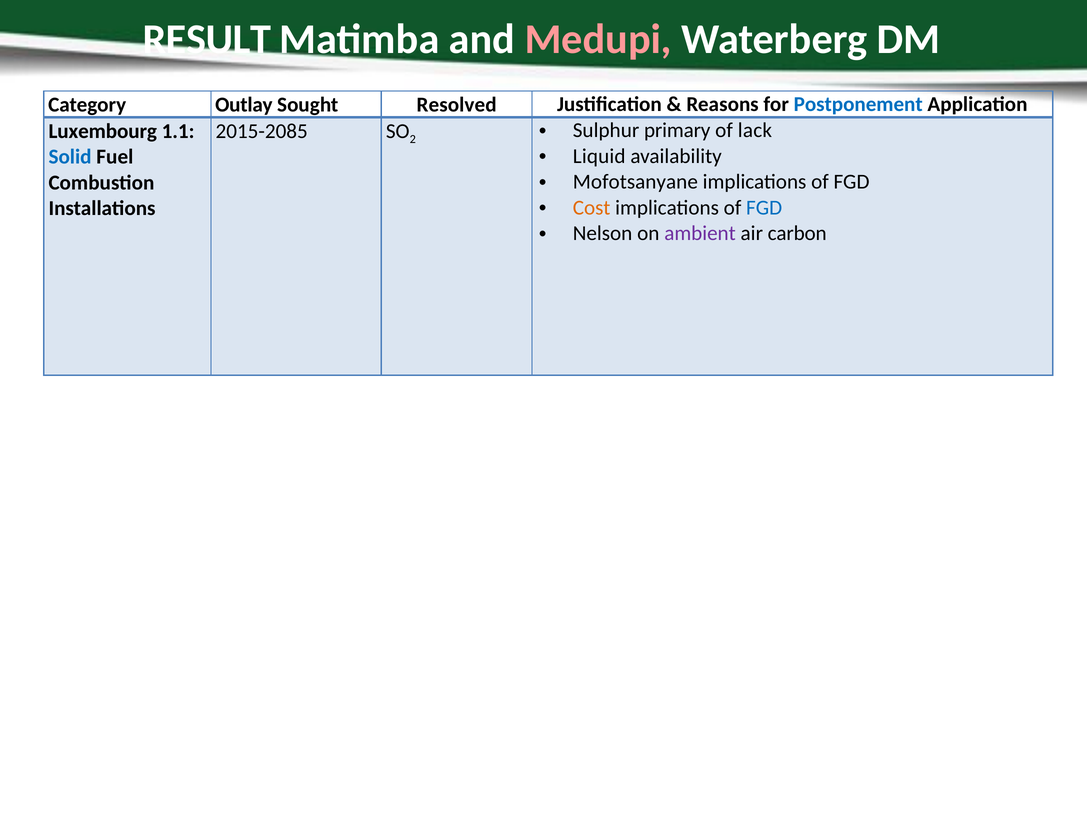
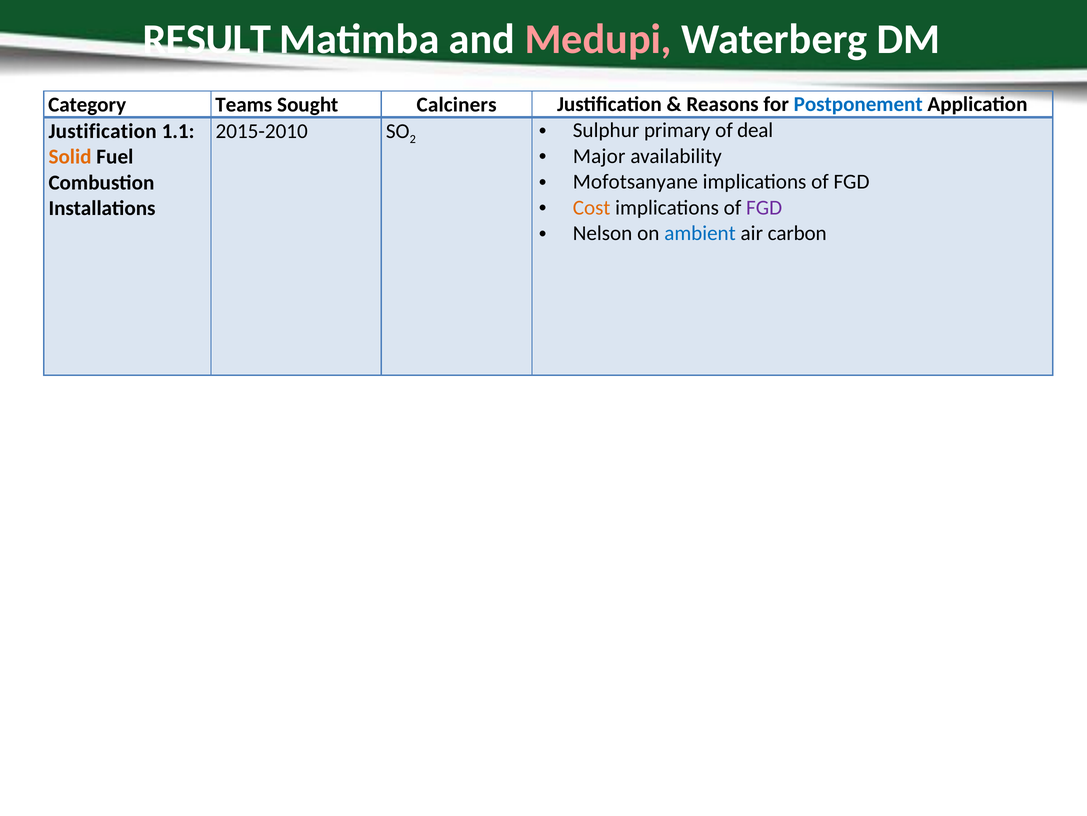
Outlay: Outlay -> Teams (244, 105)
Resolved: Resolved -> Calciners (457, 105)
Luxembourg: Luxembourg -> Justification (103, 131)
2015-2085: 2015-2085 -> 2015-2010 (262, 131)
lack: lack -> deal (755, 130)
Liquid: Liquid -> Major (599, 156)
Solid colour: blue -> orange (70, 157)
FGD colour: blue -> purple (764, 208)
ambient colour: purple -> blue (700, 233)
